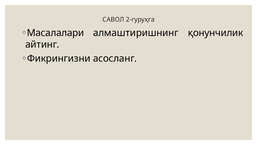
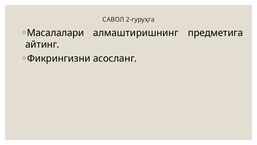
қонунчилик: қонунчилик -> предметига (215, 33)
